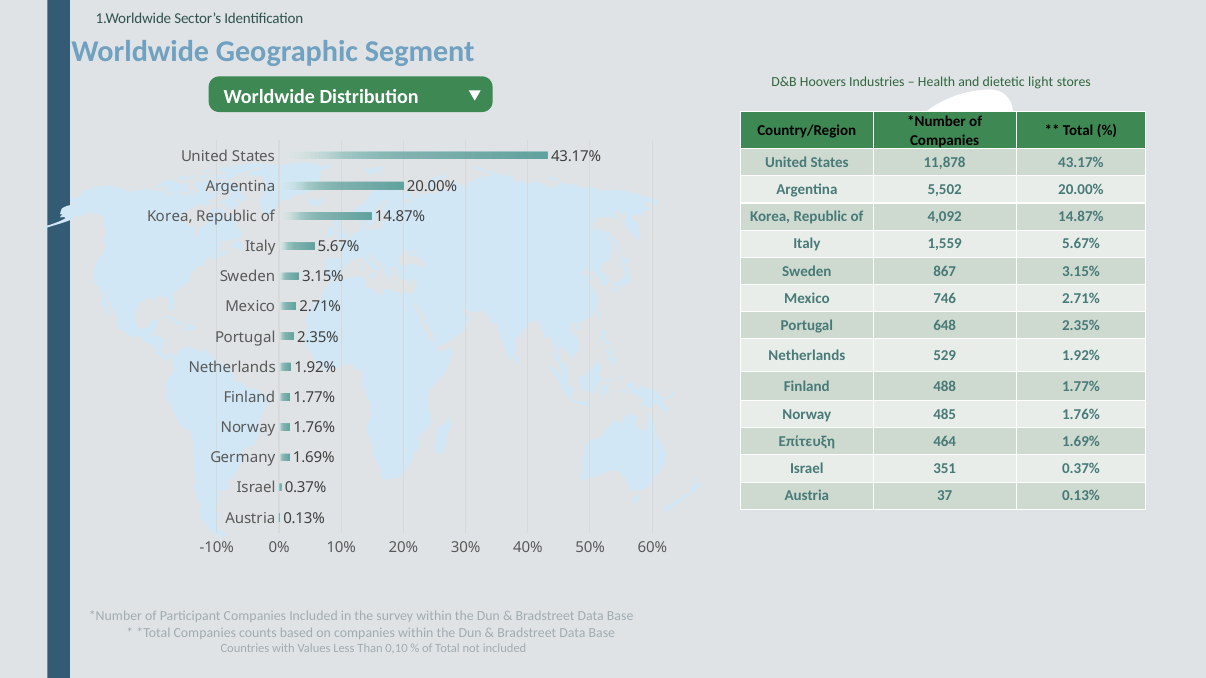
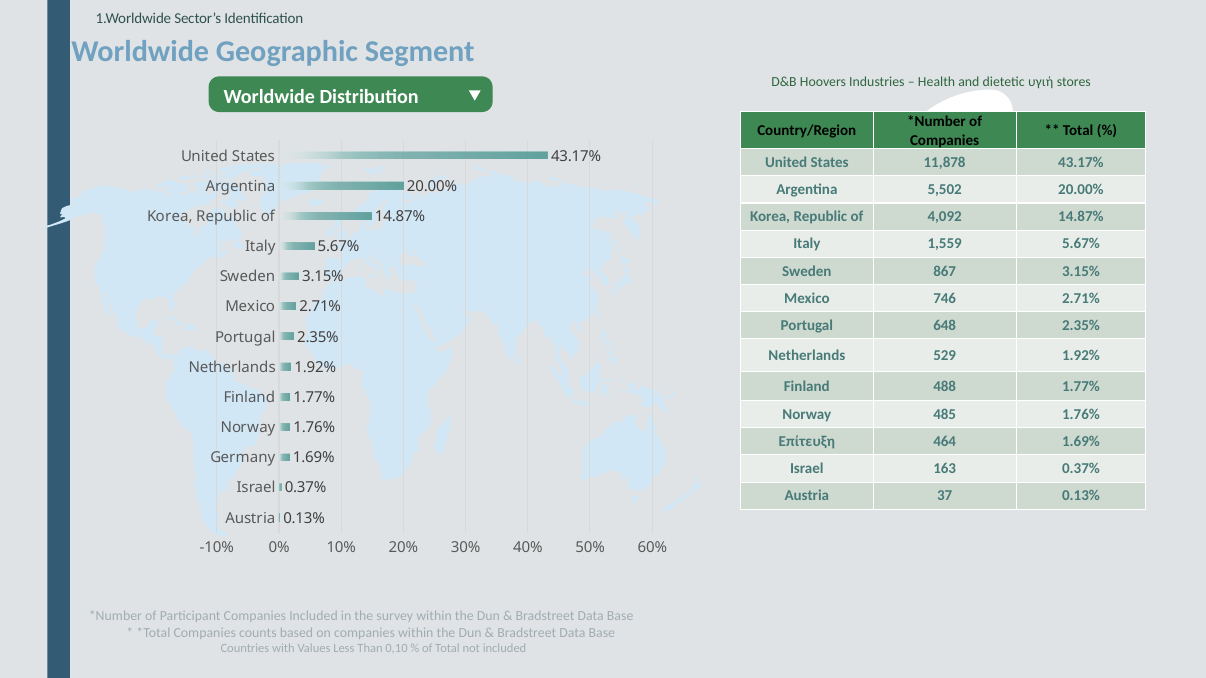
light: light -> υγιή (1041, 82)
351: 351 -> 163 (945, 469)
